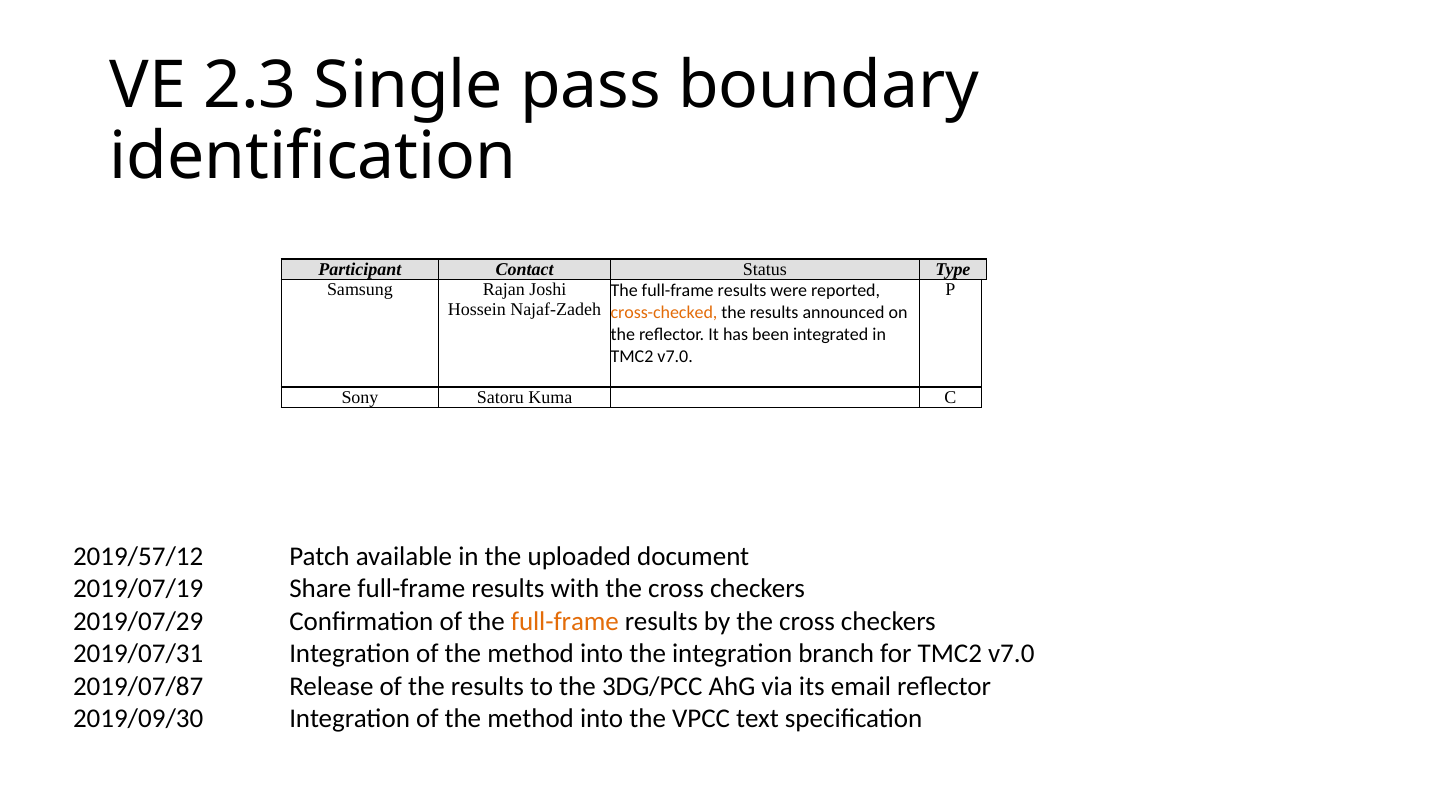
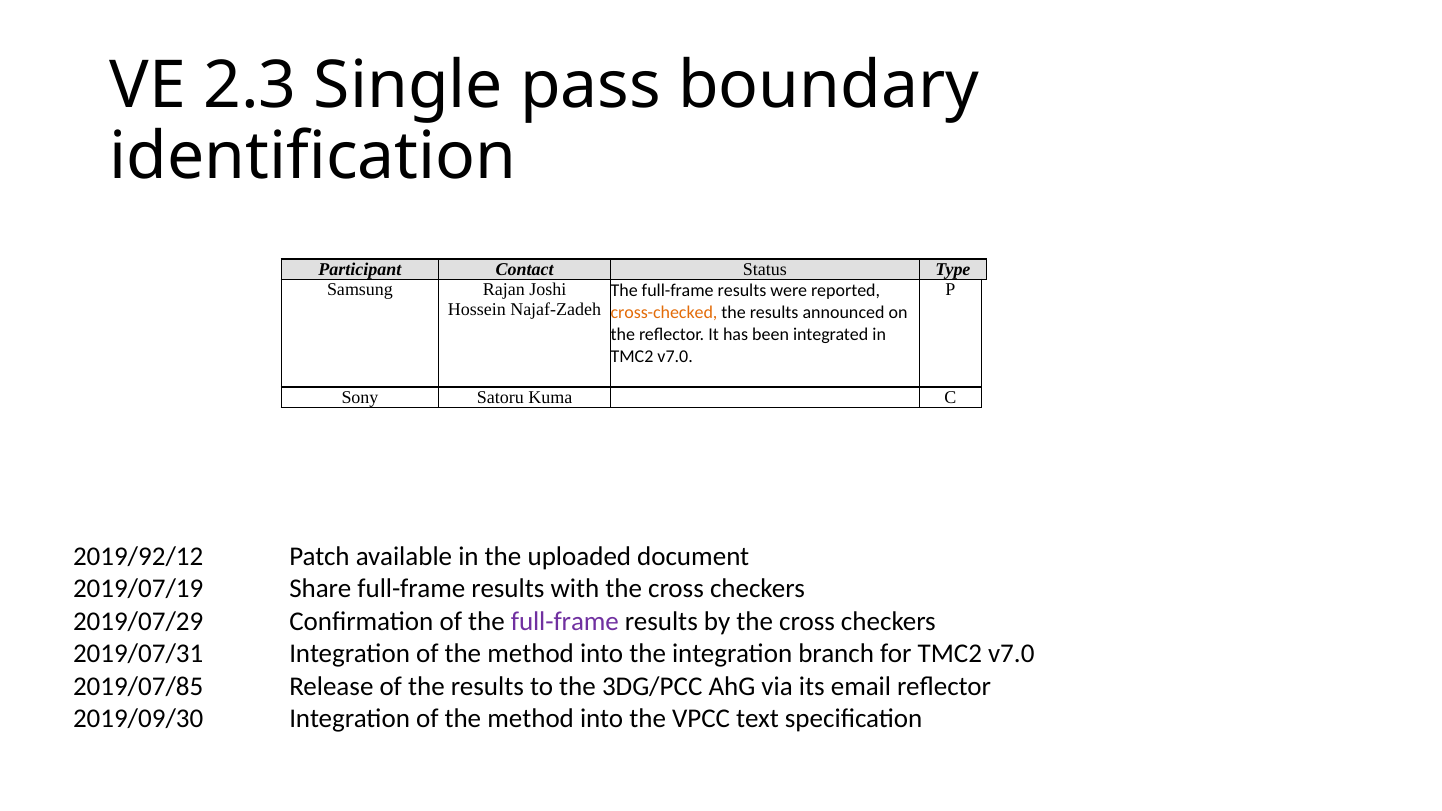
2019/57/12: 2019/57/12 -> 2019/92/12 (138, 556)
full-frame colour: orange -> purple (565, 621)
2019/07/87: 2019/07/87 -> 2019/07/85 (138, 686)
